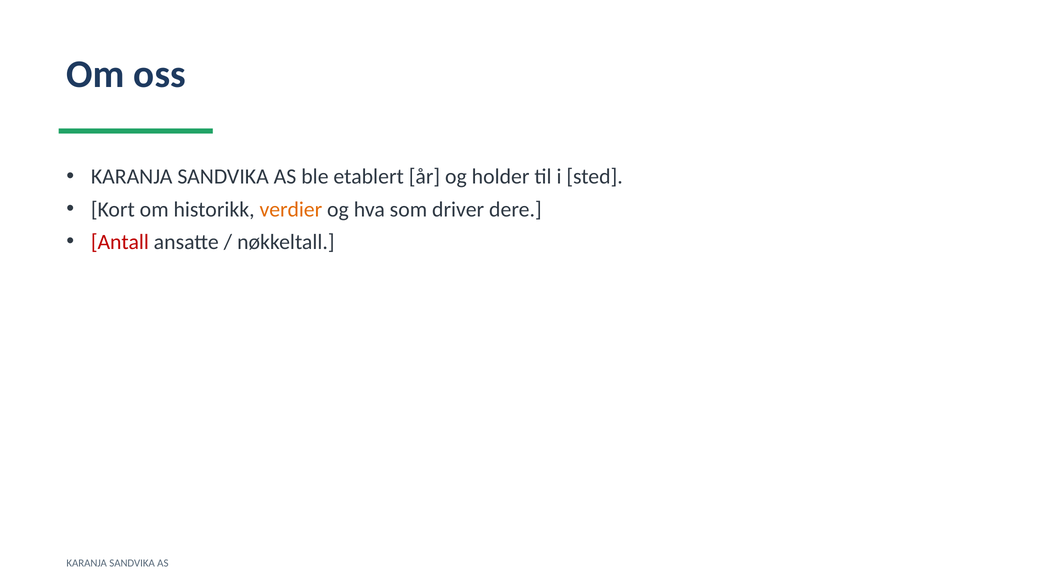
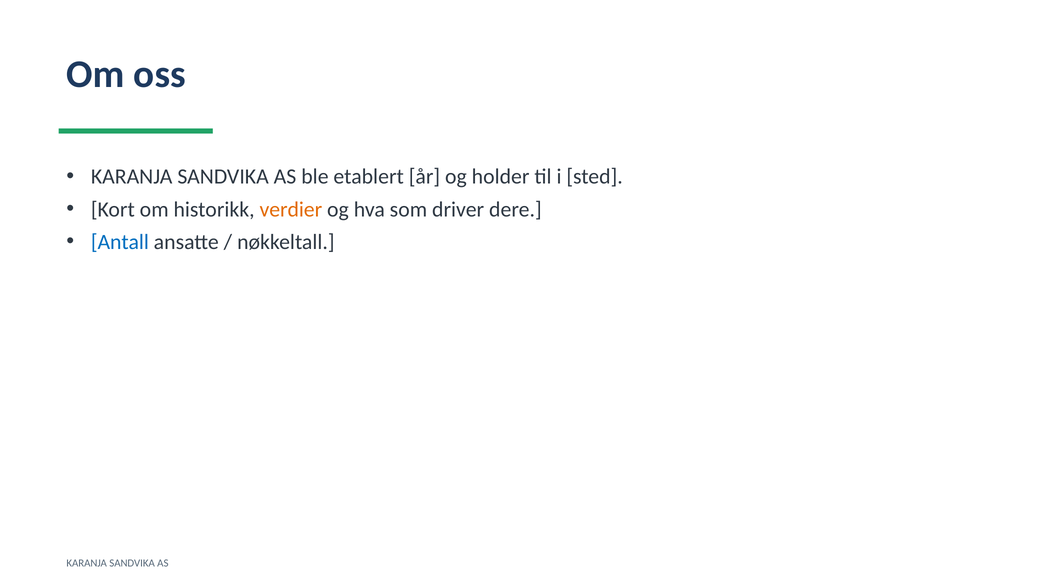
Antall colour: red -> blue (120, 242)
